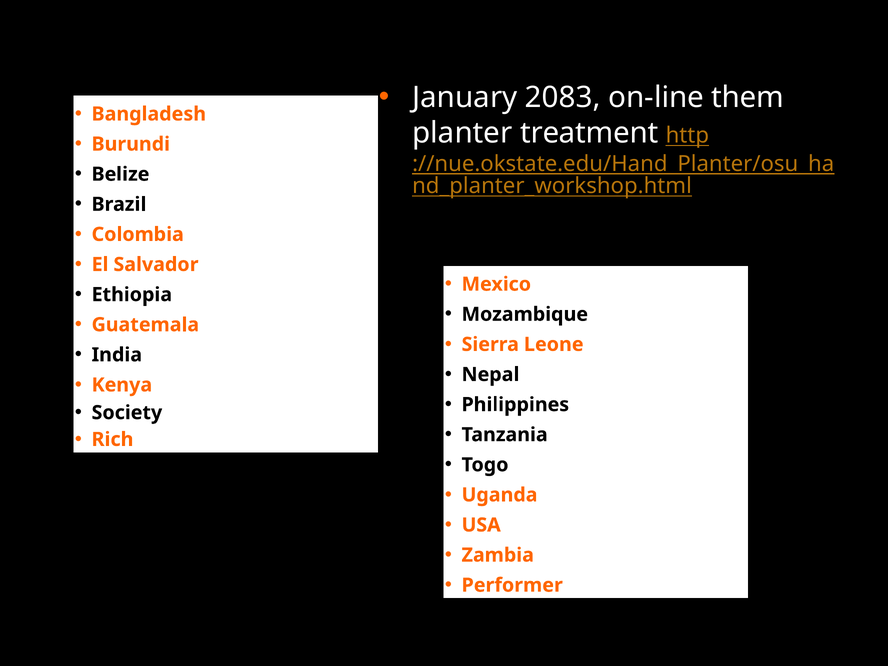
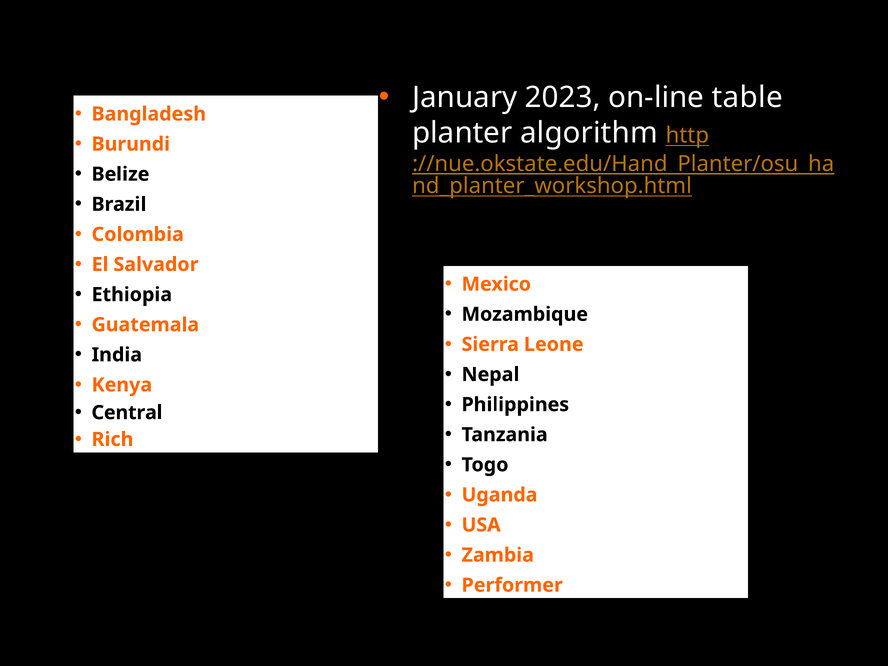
2083: 2083 -> 2023 (563, 98)
them: them -> table (747, 98)
treatment: treatment -> algorithm (589, 133)
Society: Society -> Central (127, 413)
